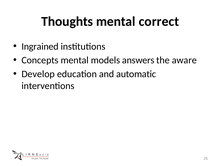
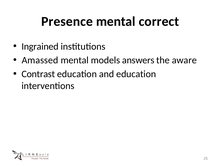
Thoughts: Thoughts -> Presence (67, 21)
Concepts: Concepts -> Amassed (40, 60)
Develop: Develop -> Contrast (38, 74)
and automatic: automatic -> education (136, 74)
